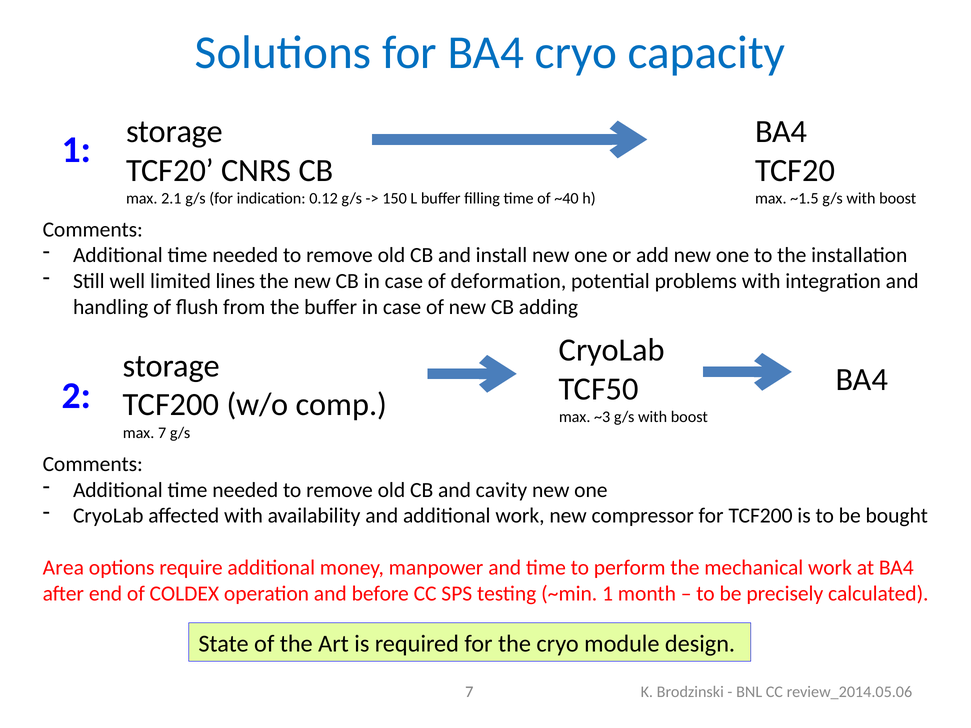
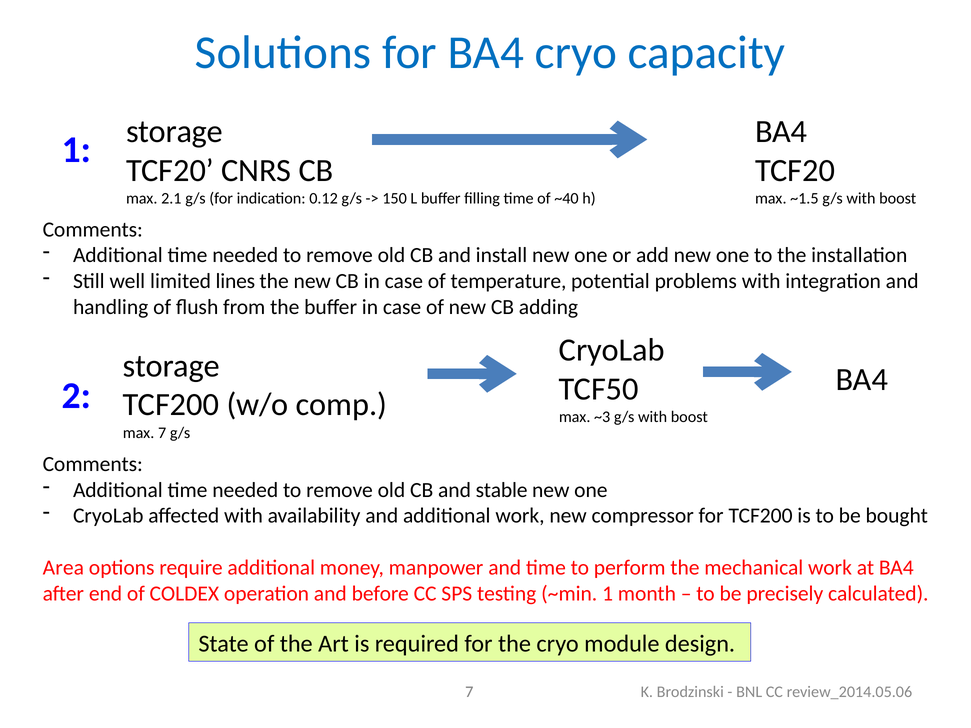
deformation: deformation -> temperature (509, 281)
cavity: cavity -> stable (502, 490)
